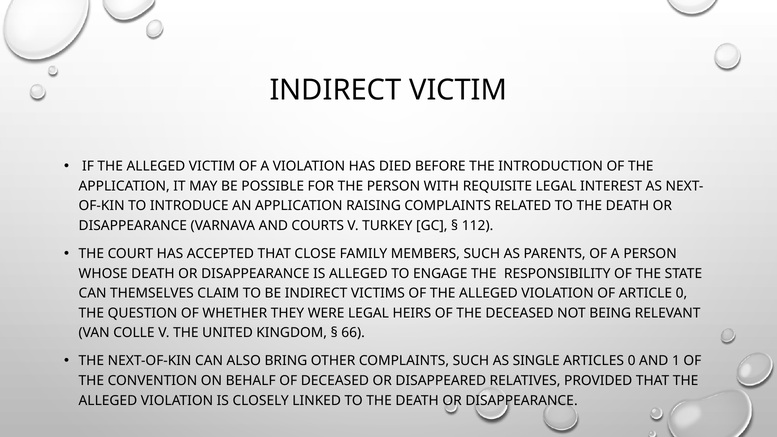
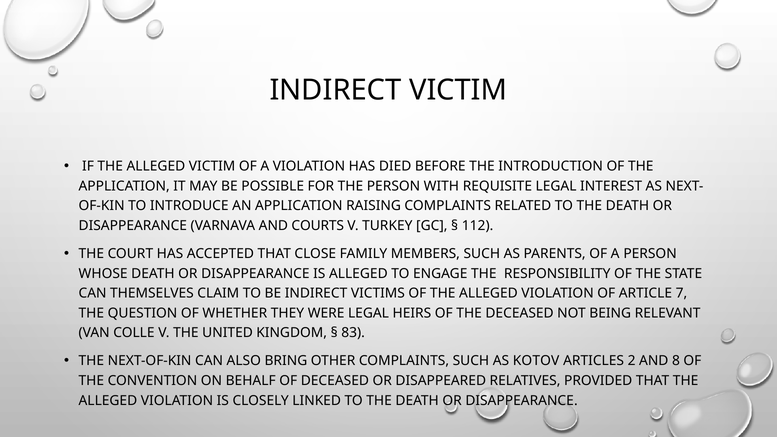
ARTICLE 0: 0 -> 7 (681, 293)
66: 66 -> 83 (353, 333)
SINGLE: SINGLE -> KOTOV (536, 361)
ARTICLES 0: 0 -> 2 (632, 361)
1: 1 -> 8 (676, 361)
